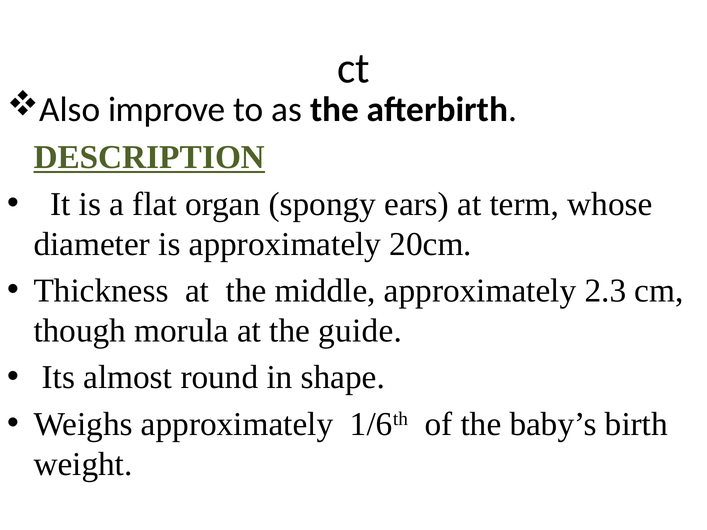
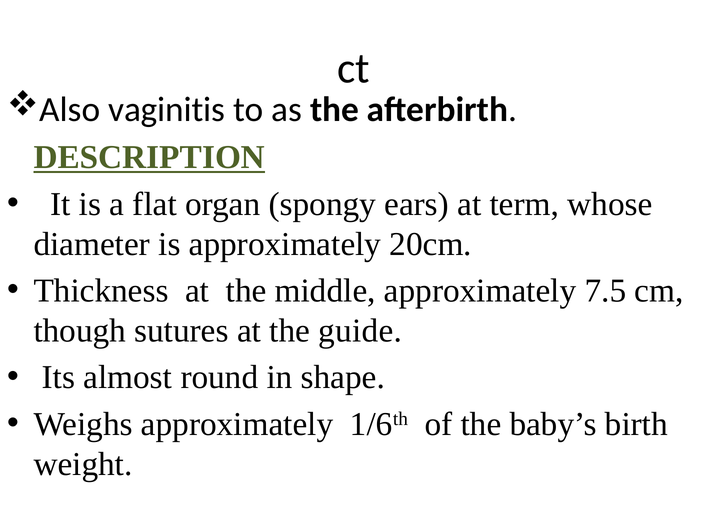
improve: improve -> vaginitis (167, 110)
2.3: 2.3 -> 7.5 (605, 291)
morula: morula -> sutures (182, 331)
